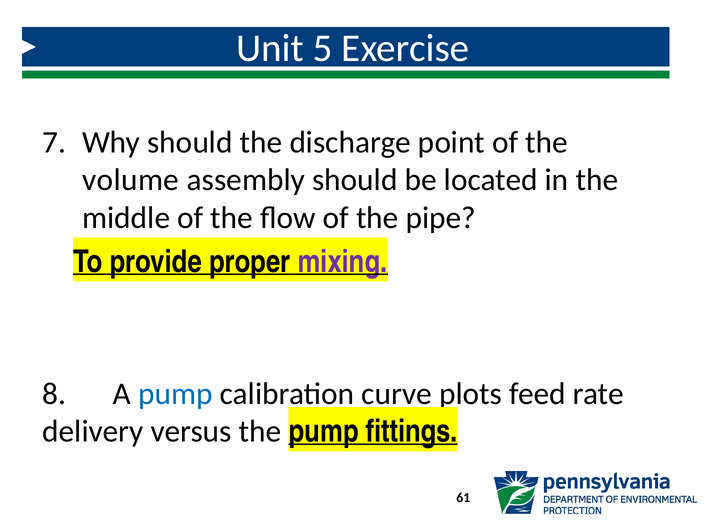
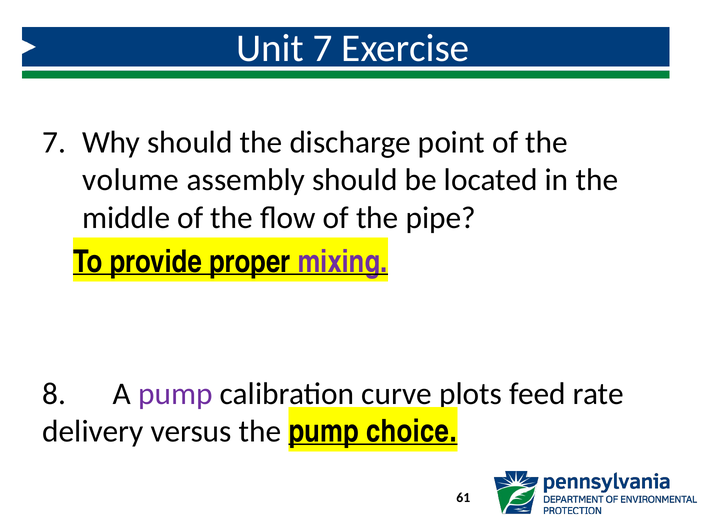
Unit 5: 5 -> 7 (323, 48)
pump colour: blue -> purple (175, 393)
fittings: fittings -> choice (411, 431)
